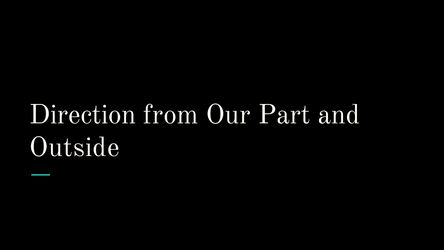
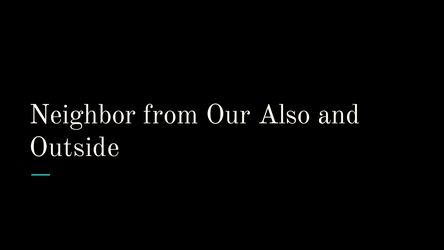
Direction: Direction -> Neighbor (83, 115)
Part: Part -> Also (284, 115)
